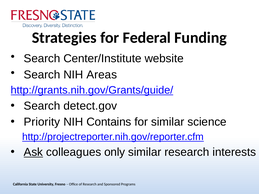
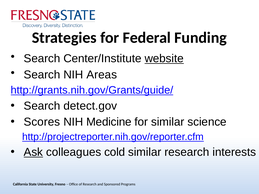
website underline: none -> present (164, 59)
Priority: Priority -> Scores (42, 122)
Contains: Contains -> Medicine (109, 122)
only: only -> cold (115, 152)
